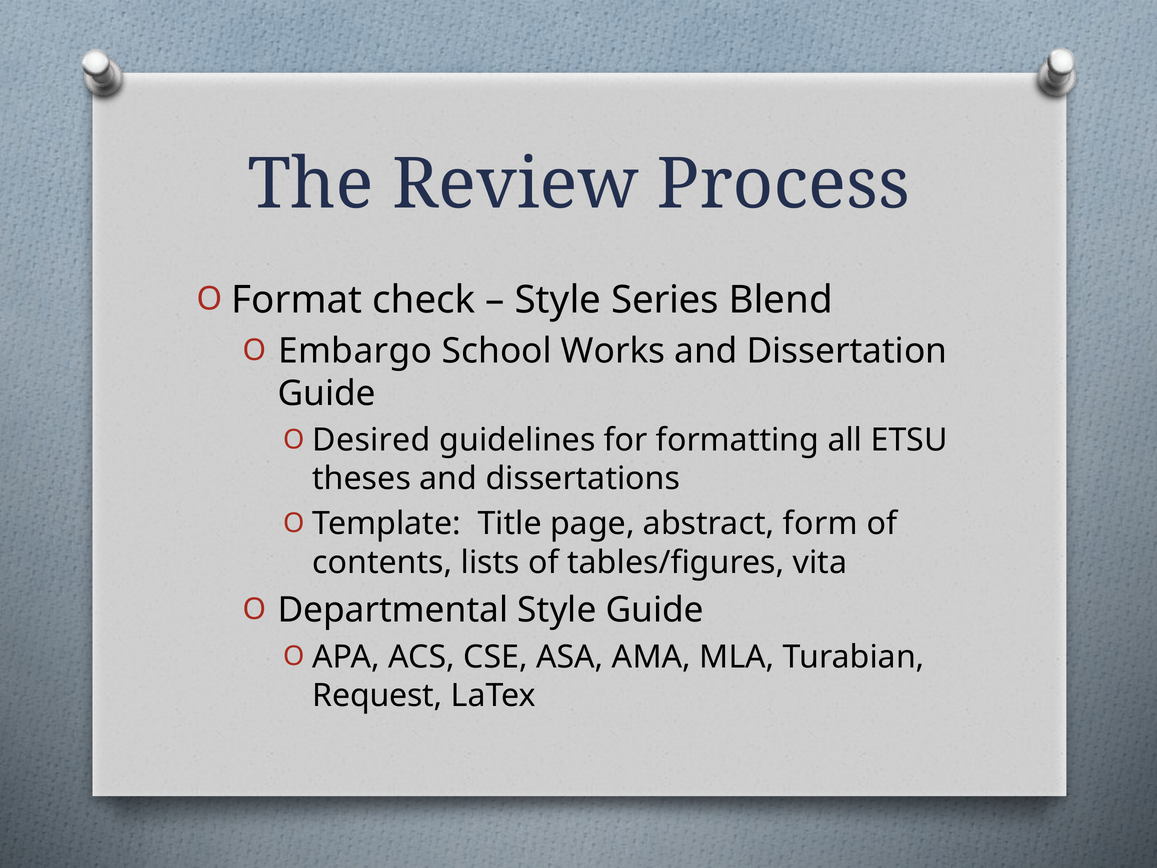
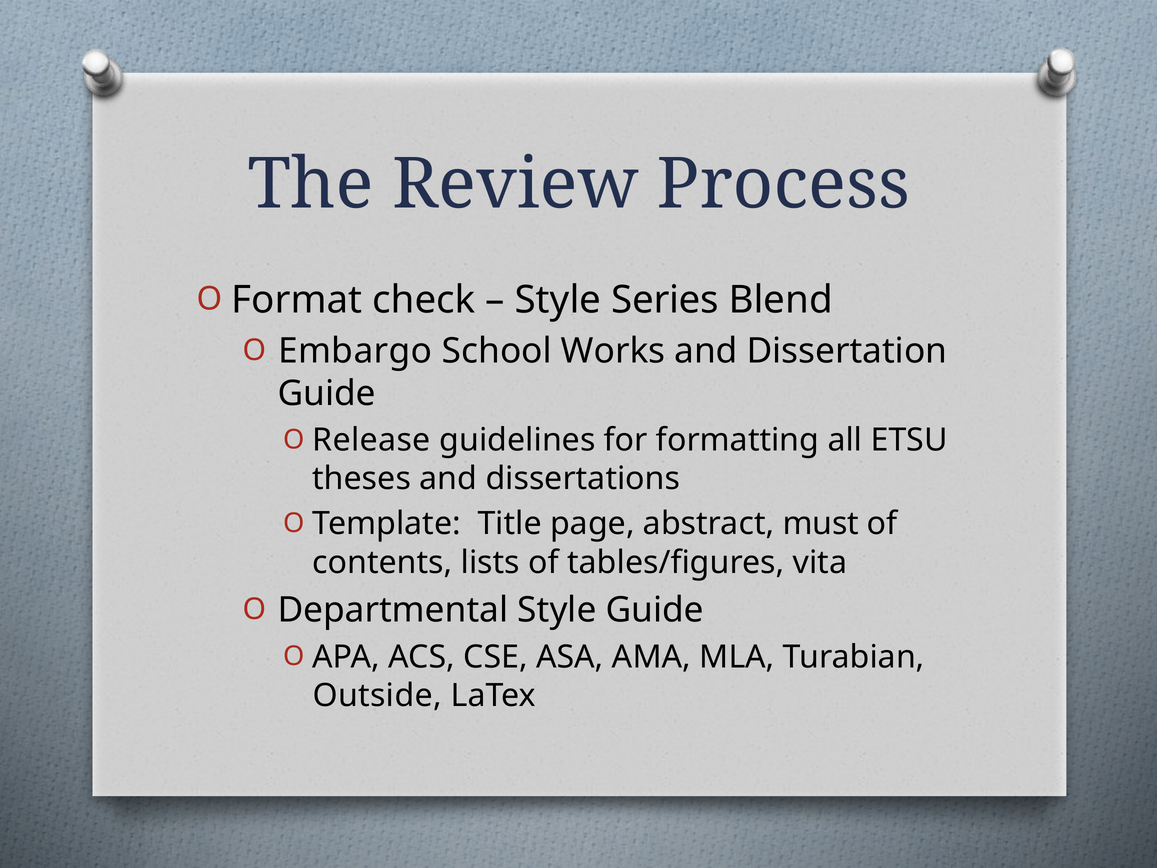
Desired: Desired -> Release (372, 440)
form: form -> must (821, 524)
Request: Request -> Outside (377, 695)
